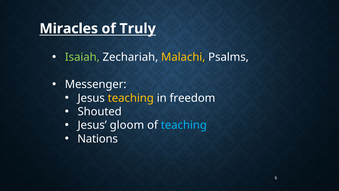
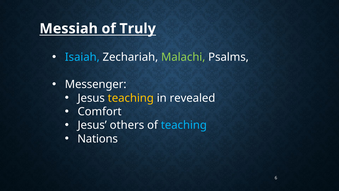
Miracles: Miracles -> Messiah (69, 29)
Isaiah colour: light green -> light blue (82, 57)
Malachi colour: yellow -> light green (183, 57)
freedom: freedom -> revealed (192, 98)
Shouted: Shouted -> Comfort (100, 111)
gloom: gloom -> others (127, 125)
